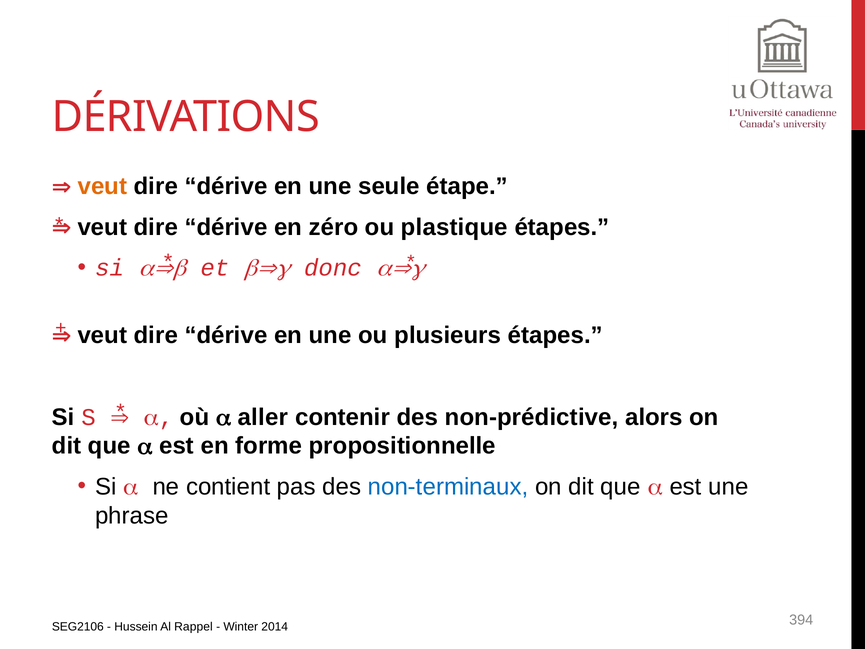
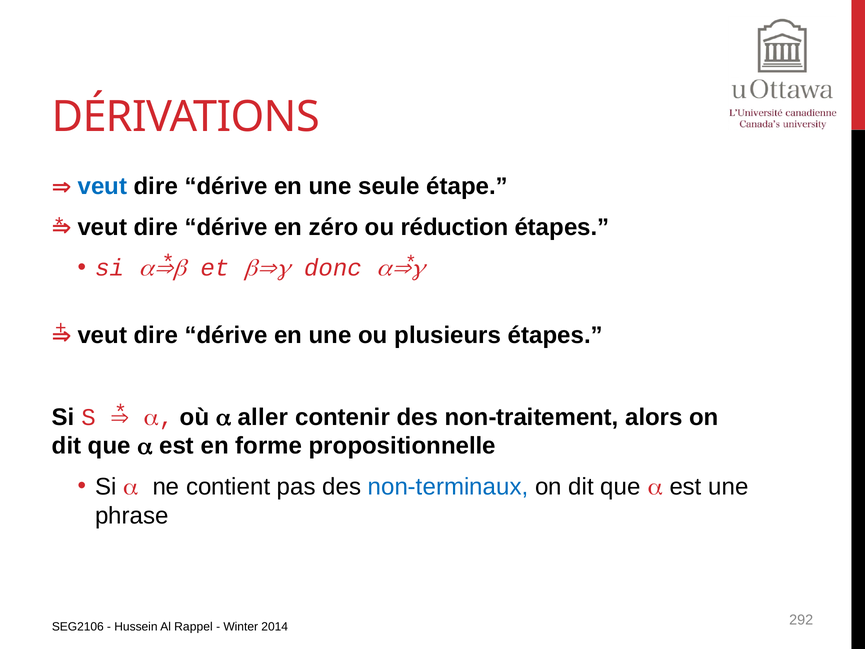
veut colour: orange -> blue (102, 186)
plastique: plastique -> réduction (455, 227)
non-prédictive: non-prédictive -> non-traitement (532, 417)
394: 394 -> 292 (801, 620)
